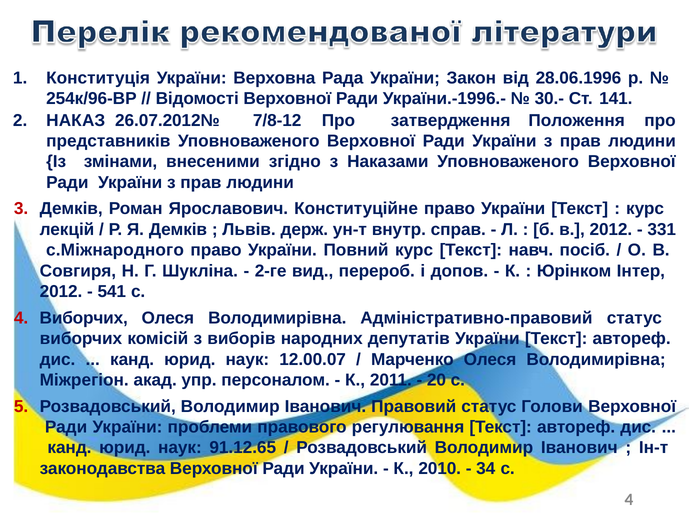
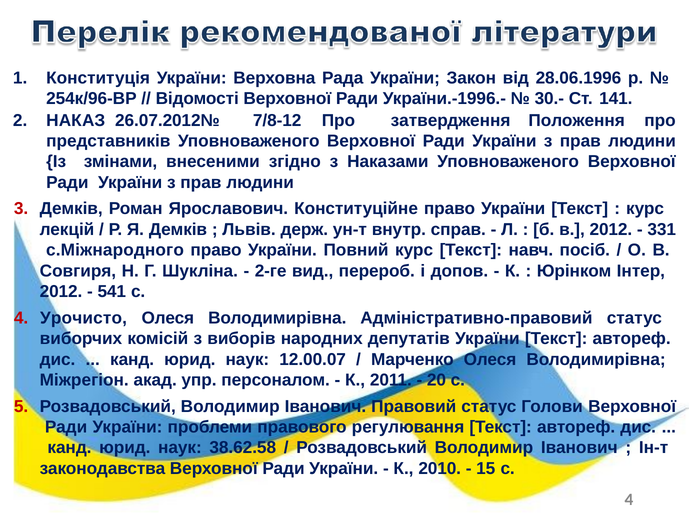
4 Виборчих: Виборчих -> Урочисто (84, 318)
91.12.65: 91.12.65 -> 38.62.58 (243, 448)
34: 34 -> 15 (486, 468)
